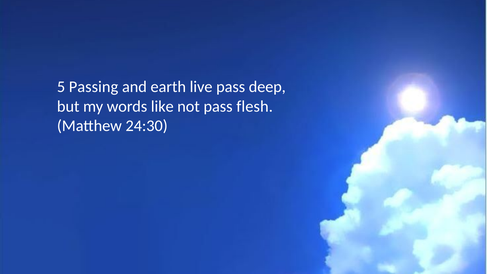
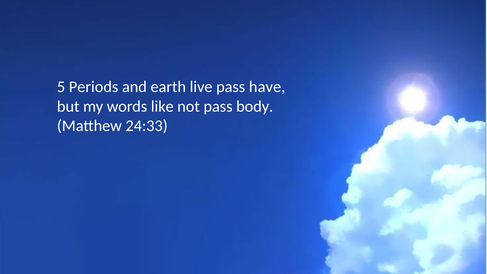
Passing: Passing -> Periods (94, 87)
deep: deep -> have (267, 87)
flesh: flesh -> body (255, 106)
24:30: 24:30 -> 24:33 (147, 126)
